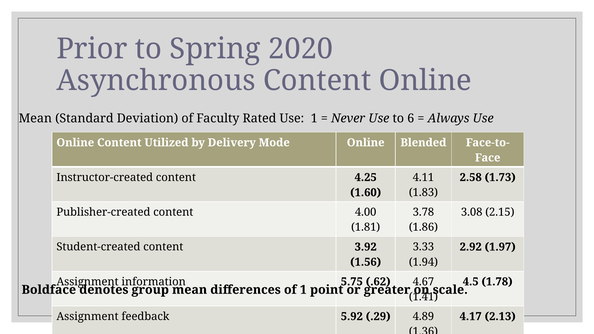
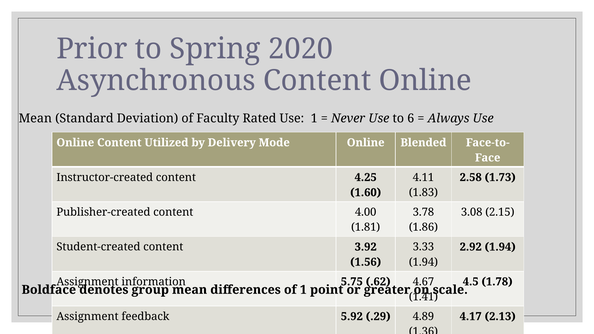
2.92 1.97: 1.97 -> 1.94 (500, 247)
